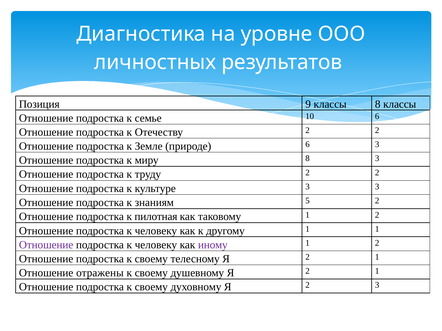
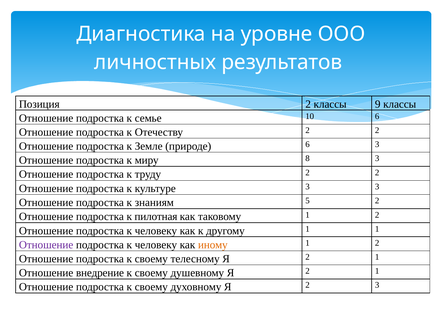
Позиция 9: 9 -> 2 (308, 104)
классы 8: 8 -> 9 (378, 104)
иному colour: purple -> orange (213, 245)
отражены: отражены -> внедрение (100, 273)
